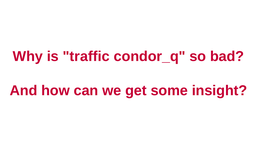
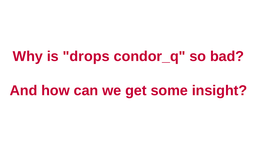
traffic: traffic -> drops (86, 56)
